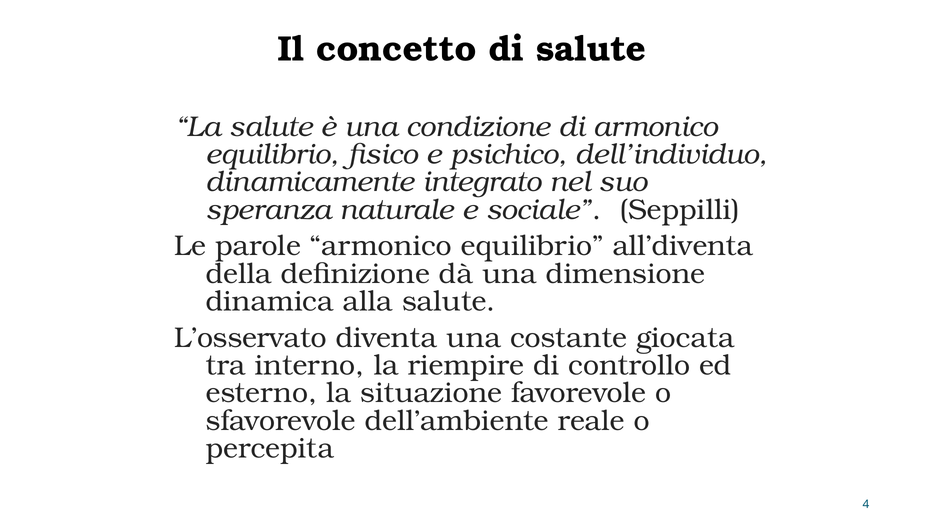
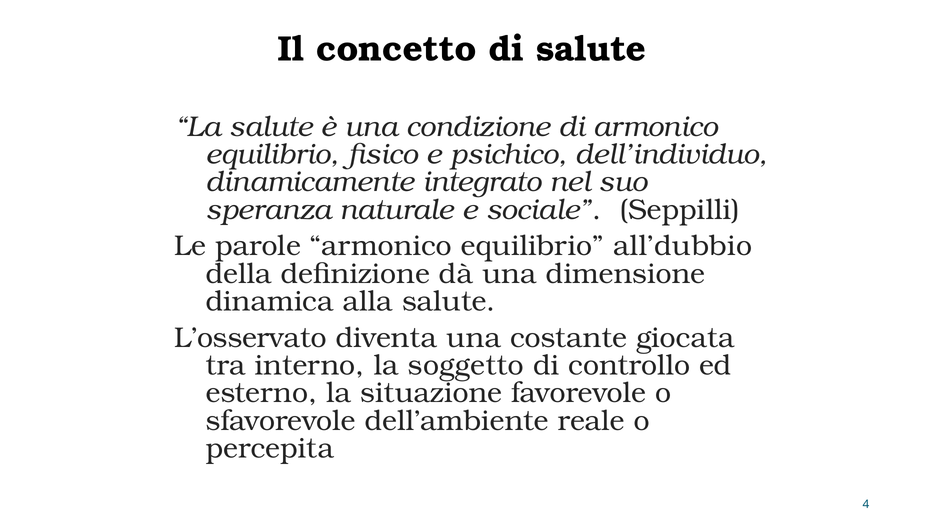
all’diventa: all’diventa -> all’dubbio (683, 246)
riempire: riempire -> soggetto (466, 366)
